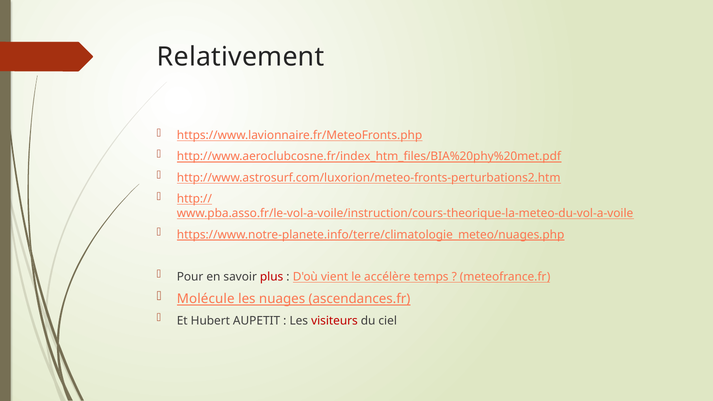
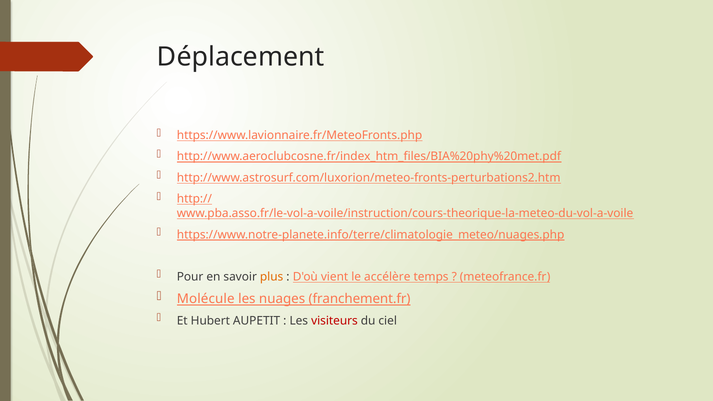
Relativement: Relativement -> Déplacement (241, 57)
plus colour: red -> orange (272, 277)
ascendances.fr: ascendances.fr -> franchement.fr (359, 299)
